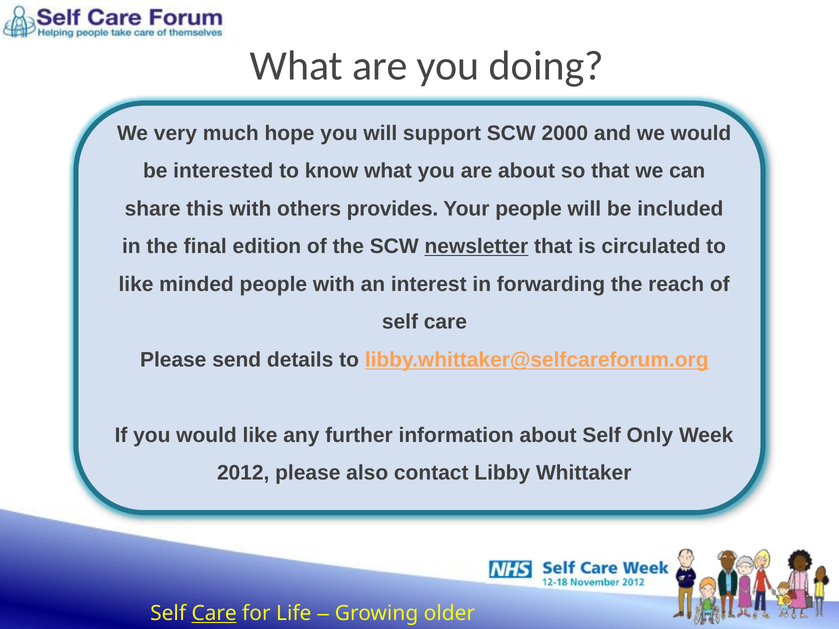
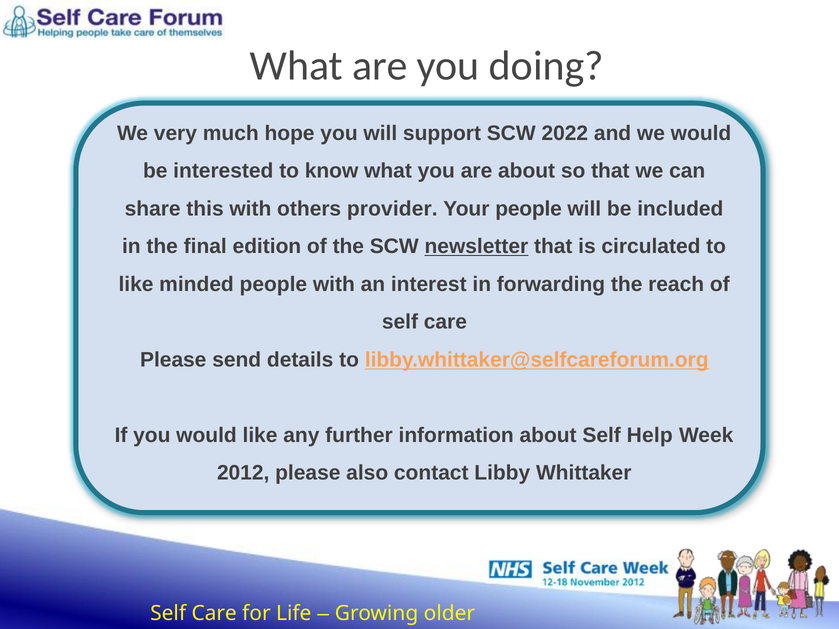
2000: 2000 -> 2022 (565, 133)
provides: provides -> provider (392, 209)
Only: Only -> Help (650, 435)
Care underline: present -> none (214, 614)
